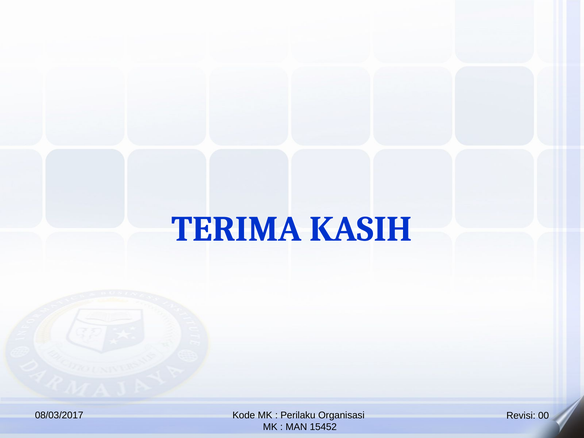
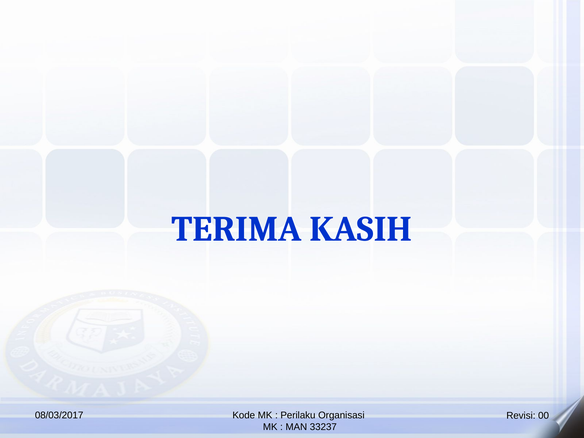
15452: 15452 -> 33237 (323, 427)
